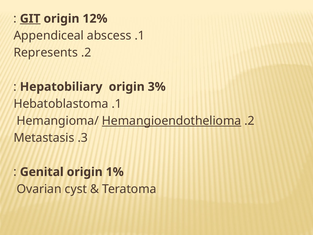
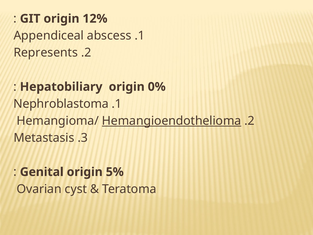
GIT underline: present -> none (30, 19)
3%: 3% -> 0% (157, 87)
Hebatoblastoma: Hebatoblastoma -> Nephroblastoma (61, 104)
1%: 1% -> 5% (115, 172)
